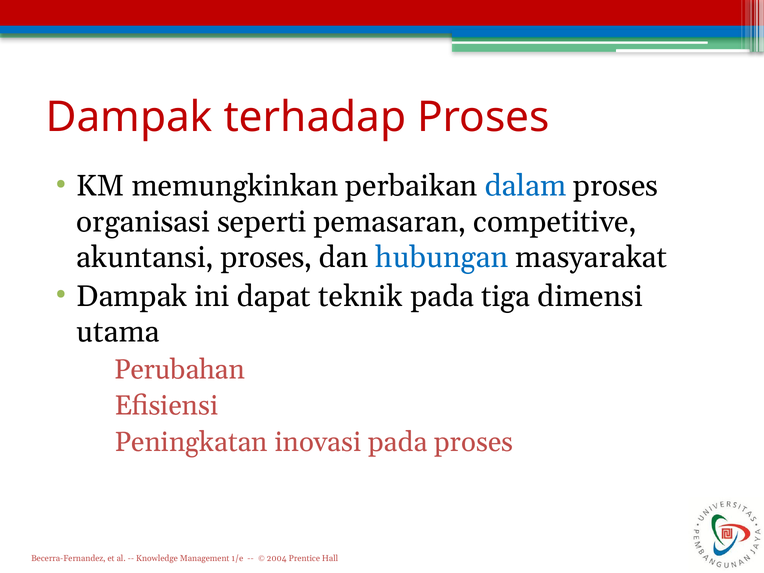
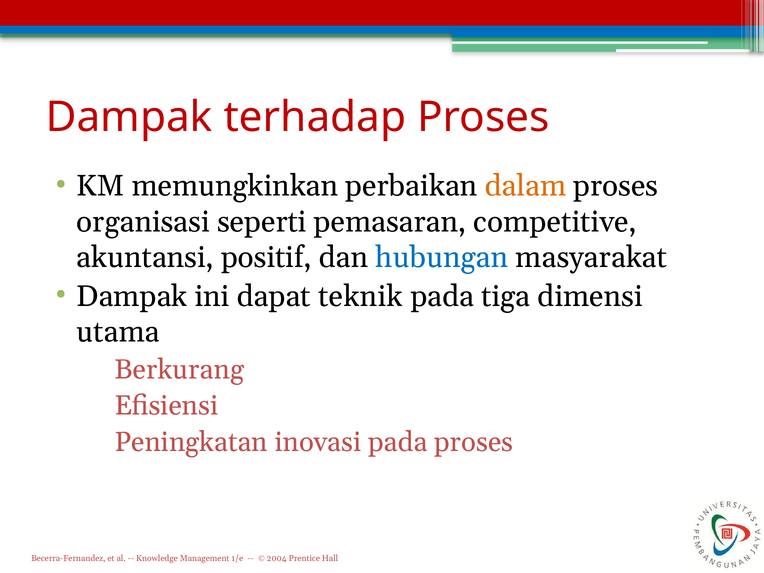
dalam colour: blue -> orange (525, 186)
akuntansi proses: proses -> positif (266, 257)
Perubahan: Perubahan -> Berkurang (179, 369)
